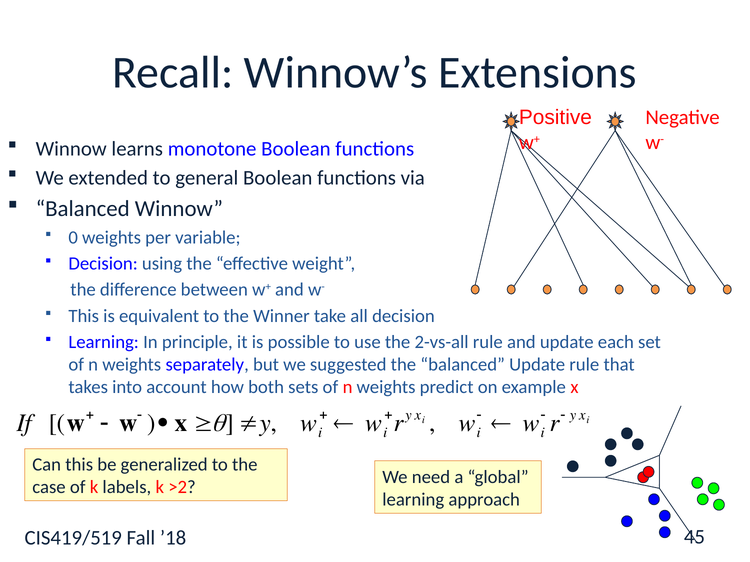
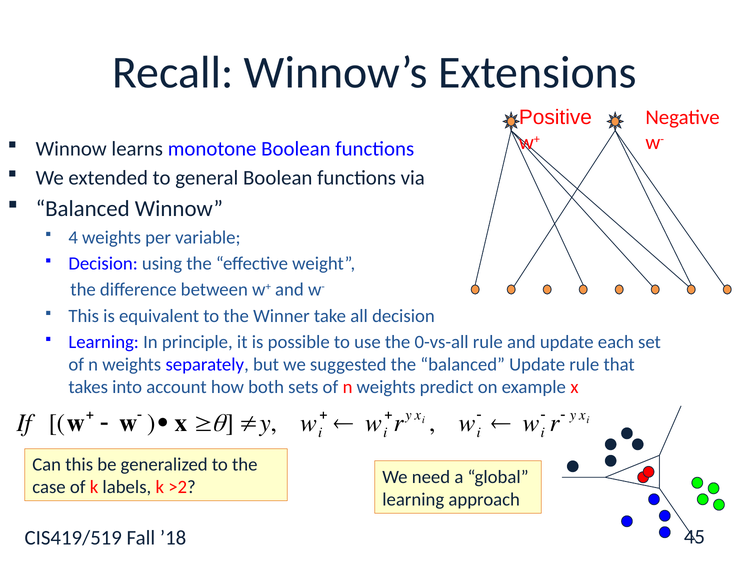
0: 0 -> 4 (73, 238)
2-vs-all: 2-vs-all -> 0-vs-all (442, 343)
